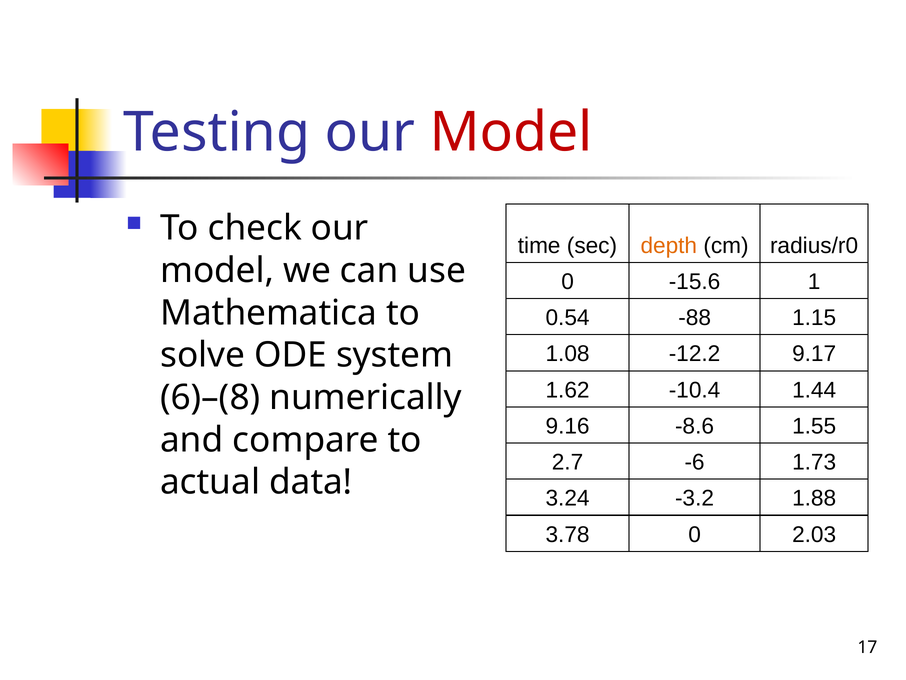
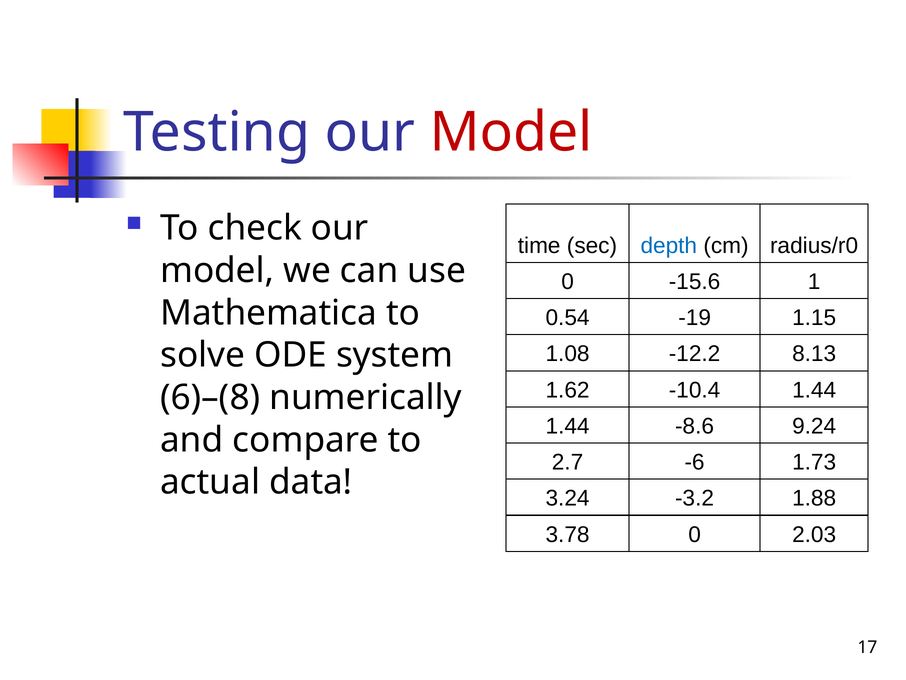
depth colour: orange -> blue (669, 245)
-88: -88 -> -19 (695, 318)
9.17: 9.17 -> 8.13 (814, 354)
9.16: 9.16 -> 1.44 (568, 426)
1.55: 1.55 -> 9.24 (814, 426)
